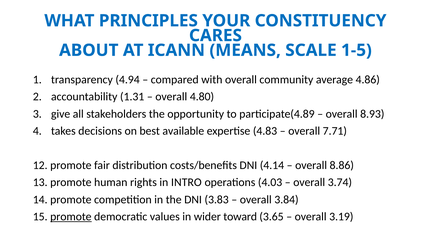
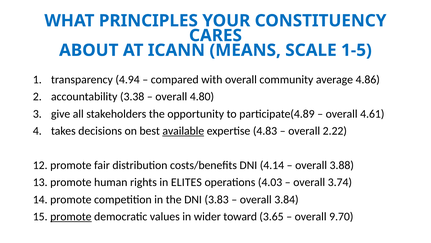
1.31: 1.31 -> 3.38 (132, 97)
8.93: 8.93 -> 4.61 (372, 114)
available underline: none -> present (183, 131)
7.71: 7.71 -> 2.22 (335, 131)
8.86: 8.86 -> 3.88 (342, 165)
INTRO: INTRO -> ELITES (186, 182)
3.19: 3.19 -> 9.70 (341, 216)
